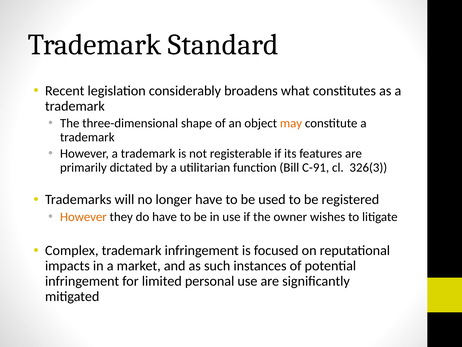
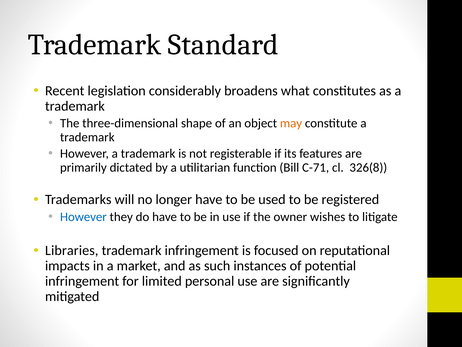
C-91: C-91 -> C-71 (316, 167)
326(3: 326(3 -> 326(8 (368, 167)
However colour: orange -> blue (83, 216)
Complex: Complex -> Libraries (72, 250)
